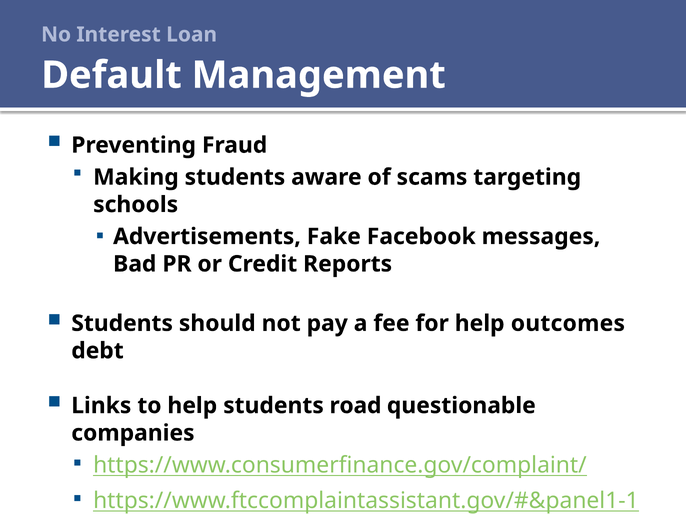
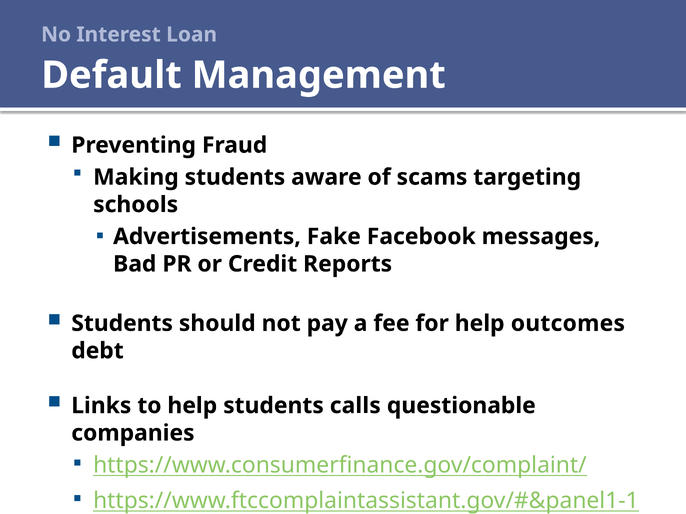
road: road -> calls (355, 406)
